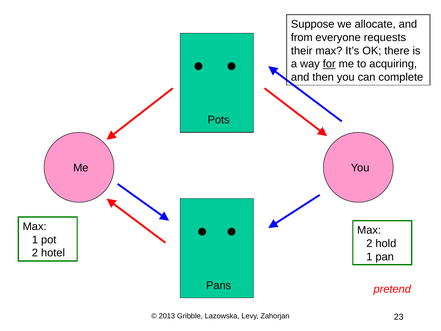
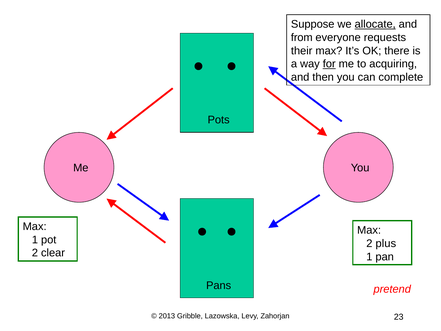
allocate underline: none -> present (375, 24)
hold: hold -> plus (386, 243)
hotel: hotel -> clear (53, 253)
